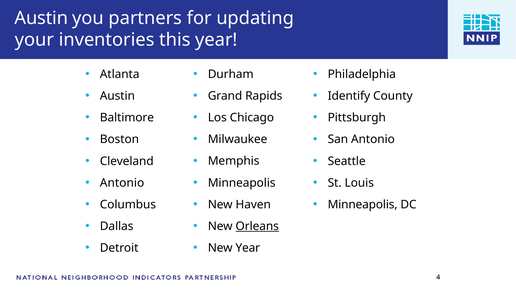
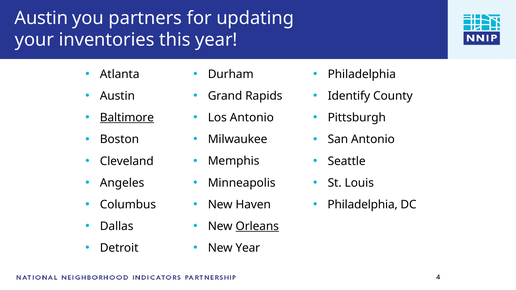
Baltimore underline: none -> present (127, 118)
Los Chicago: Chicago -> Antonio (252, 118)
Antonio: Antonio -> Angeles (122, 183)
Minneapolis: Minneapolis -> Philadelphia (363, 205)
